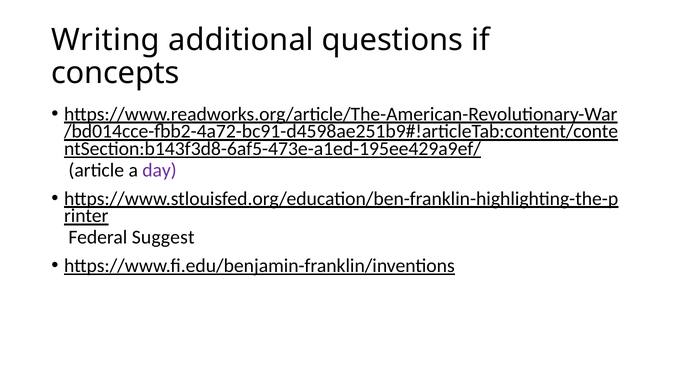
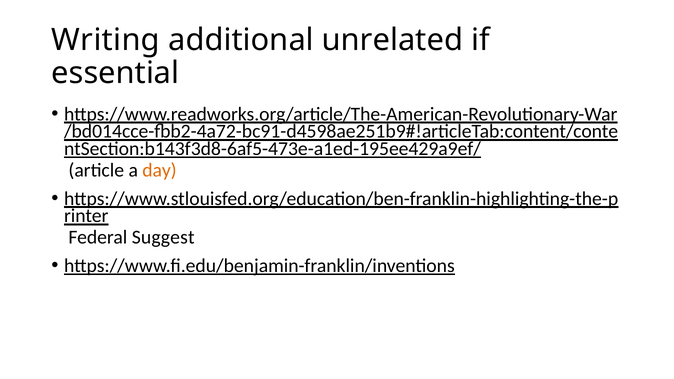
questions: questions -> unrelated (392, 40)
concepts: concepts -> essential (115, 73)
day colour: purple -> orange (159, 170)
